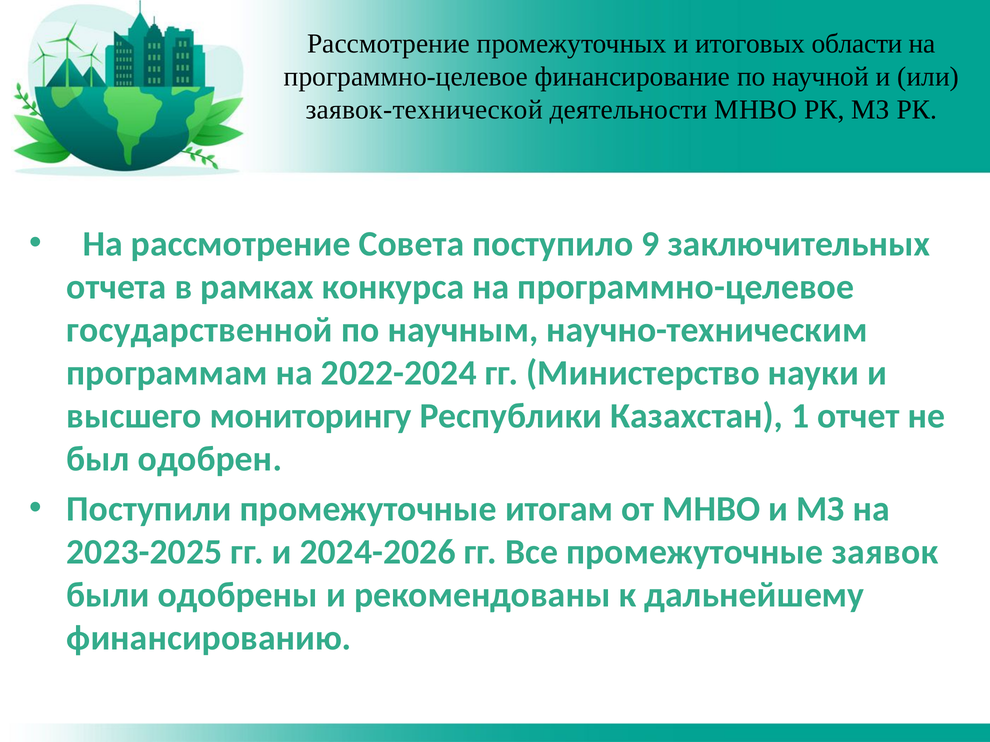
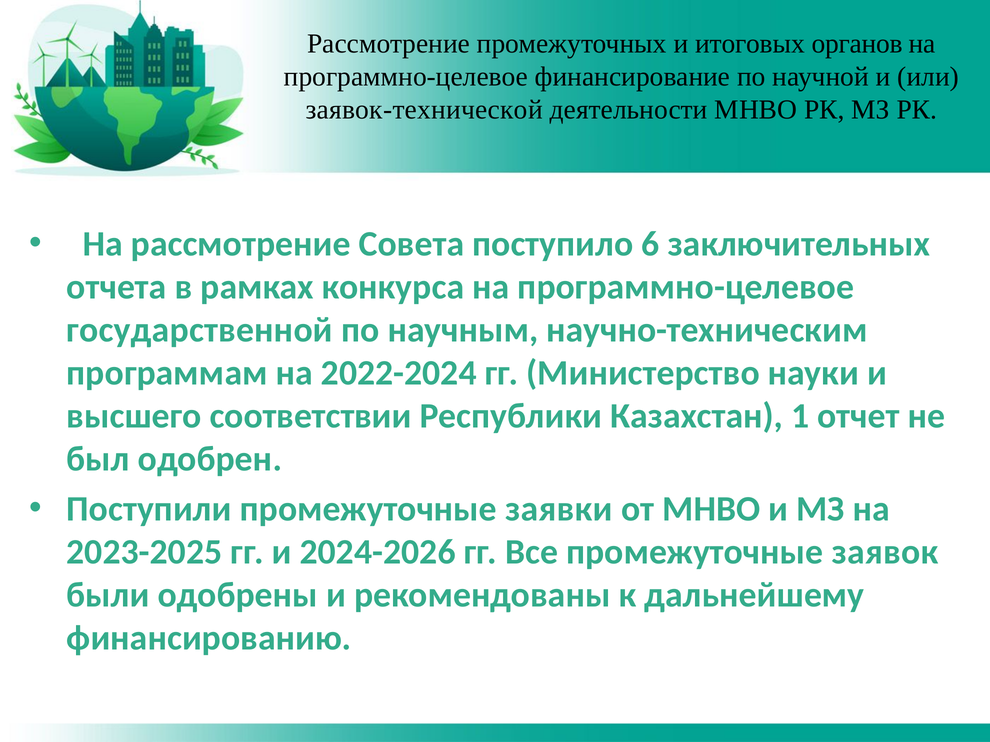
области: области -> органов (857, 44)
9: 9 -> 6 (650, 244)
мониторингу: мониторингу -> соответствии (311, 416)
итогам: итогам -> заявки (559, 509)
